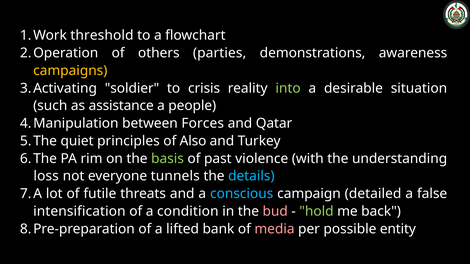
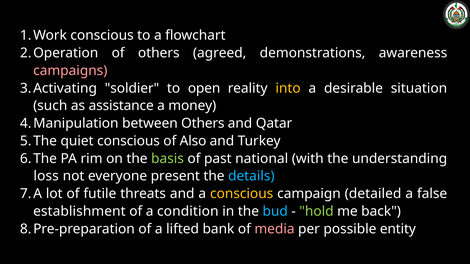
threshold: threshold -> conscious (102, 35)
parties: parties -> agreed (220, 53)
campaigns colour: yellow -> pink (70, 71)
crisis: crisis -> open (204, 88)
into colour: light green -> yellow (288, 88)
people: people -> money (192, 106)
between Forces: Forces -> Others (203, 124)
quiet principles: principles -> conscious (129, 141)
violence: violence -> national (262, 159)
tunnels: tunnels -> present (175, 176)
conscious colour: light blue -> yellow (242, 194)
intensification: intensification -> establishment (79, 212)
bud colour: pink -> light blue (275, 212)
